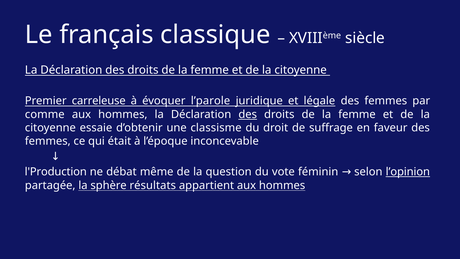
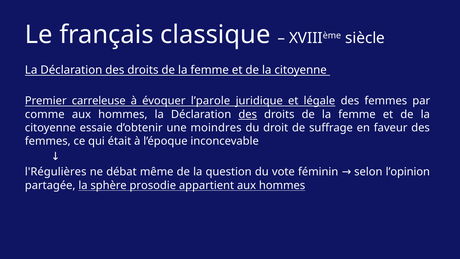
classisme: classisme -> moindres (216, 128)
l'Production: l'Production -> l'Régulières (56, 172)
l’opinion underline: present -> none (408, 172)
résultats: résultats -> prosodie (153, 185)
